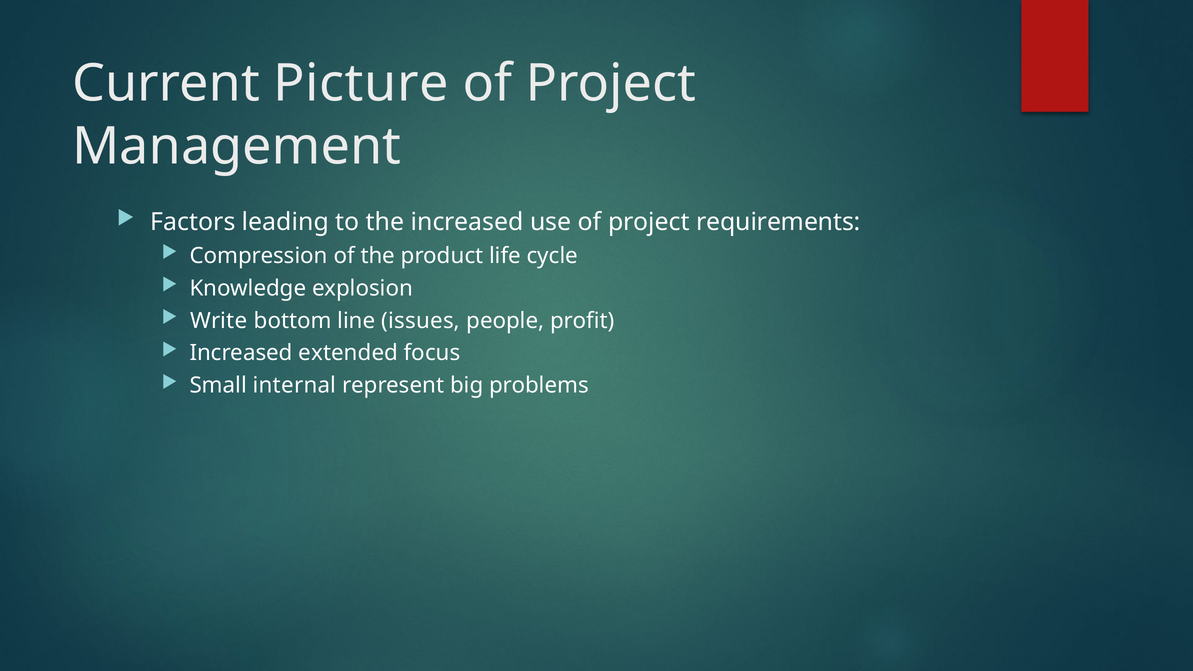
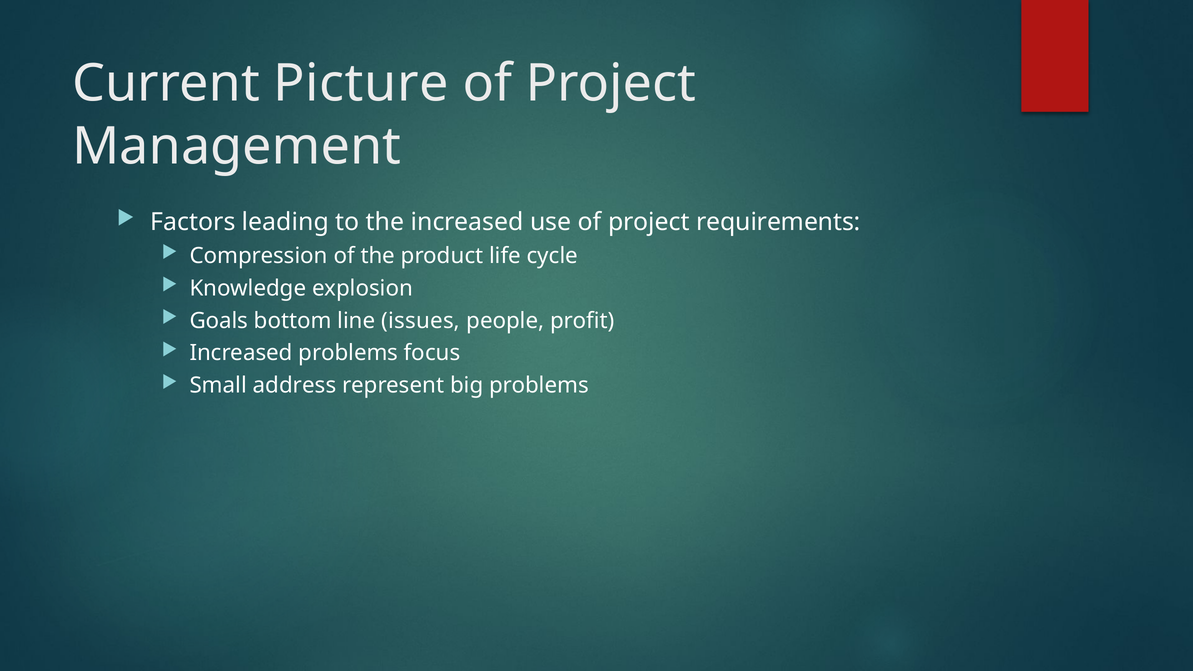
Write: Write -> Goals (219, 321)
Increased extended: extended -> problems (348, 353)
internal: internal -> address (295, 386)
